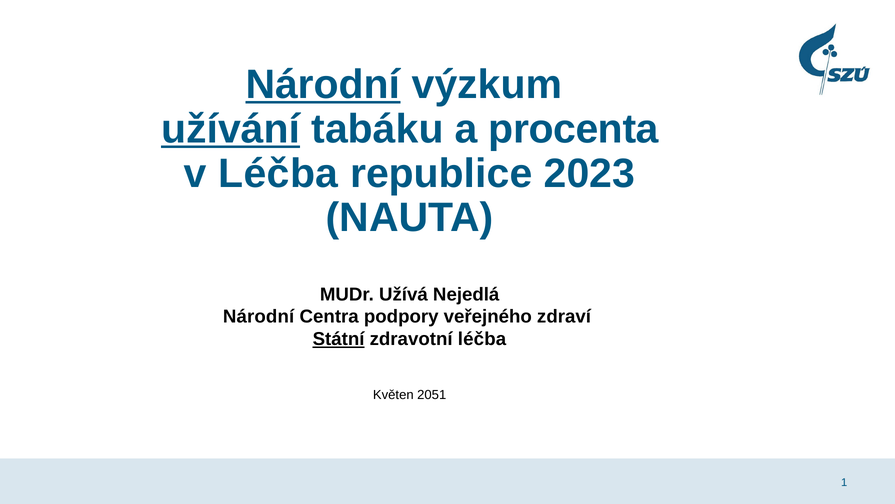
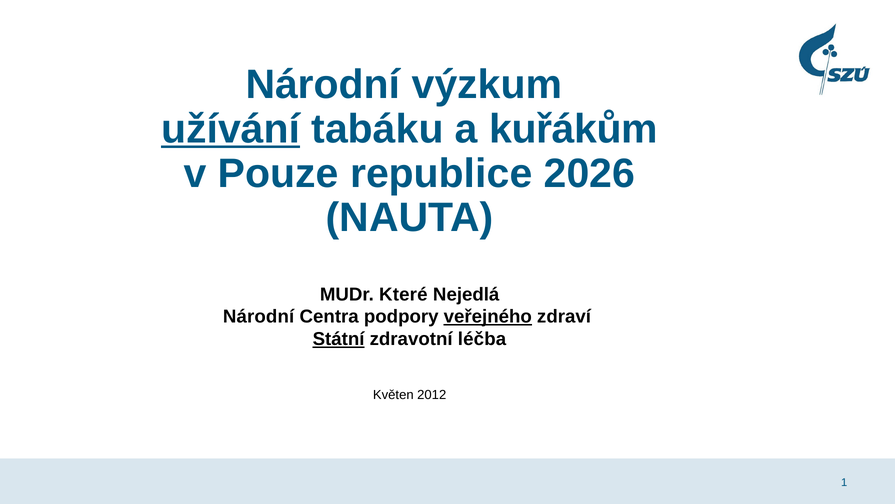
Národní underline: present -> none (323, 85)
procenta: procenta -> kuřákům (573, 129)
v Léčba: Léčba -> Pouze (278, 173)
2023: 2023 -> 2026 (589, 173)
Užívá: Užívá -> Které (403, 294)
veřejného underline: none -> present (488, 316)
2051: 2051 -> 2012 (432, 395)
